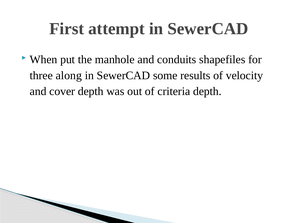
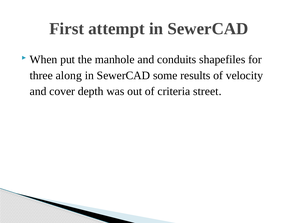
criteria depth: depth -> street (207, 92)
